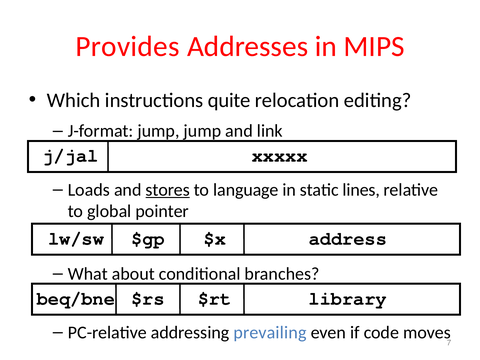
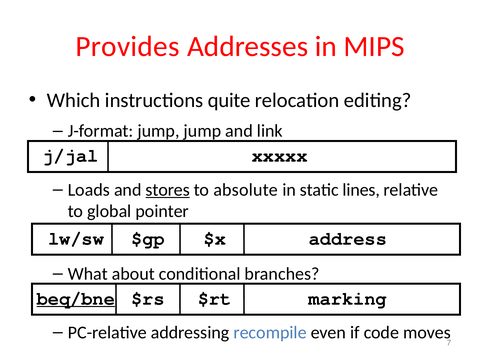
language: language -> absolute (246, 190)
beq/bne underline: none -> present (76, 299)
library: library -> marking (348, 299)
prevailing: prevailing -> recompile (270, 333)
